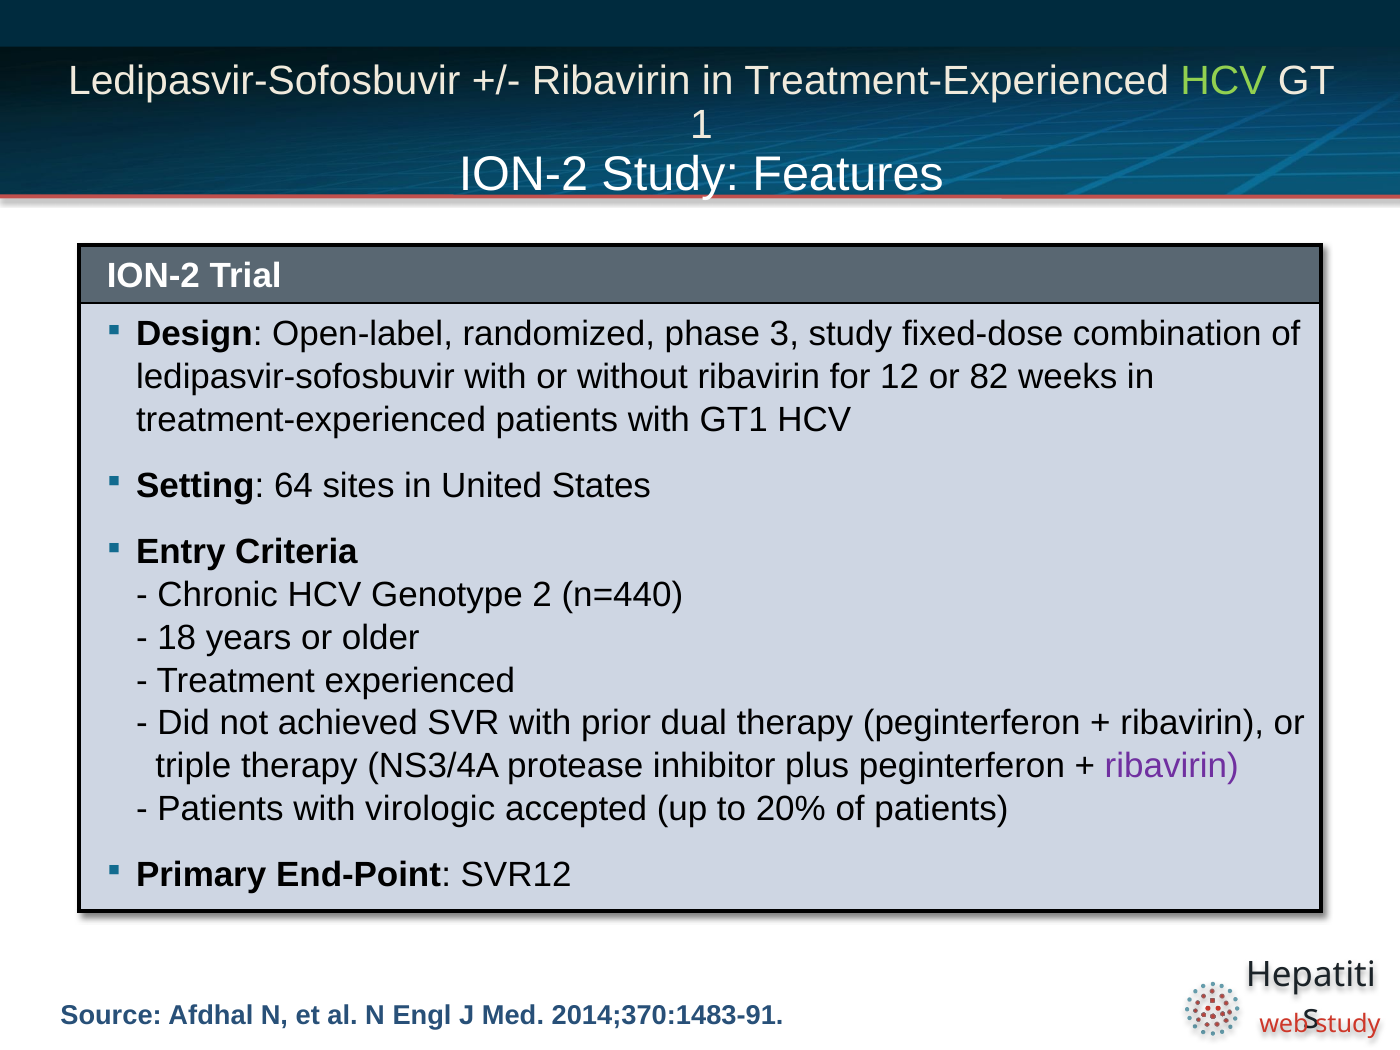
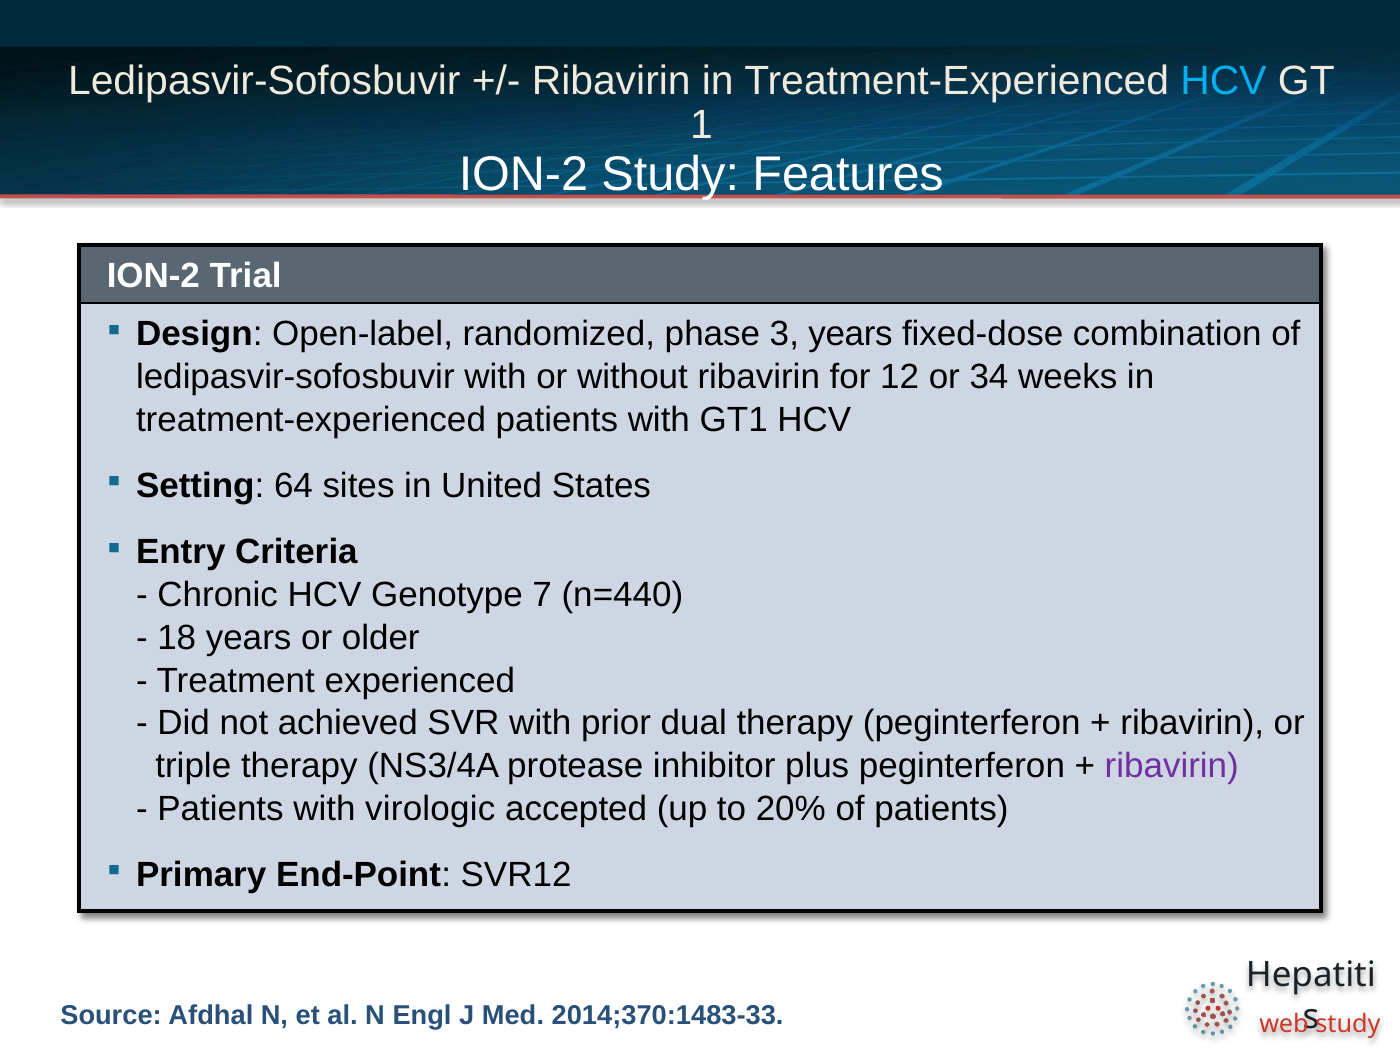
HCV colour: light green -> light blue (1223, 81)
3 study: study -> years (851, 334)
82: 82 -> 34 (989, 377)
2: 2 -> 7 (542, 595)
2014;370:1483-91: 2014;370:1483-91 -> 2014;370:1483-33 (668, 1016)
